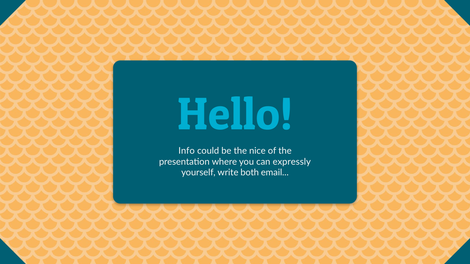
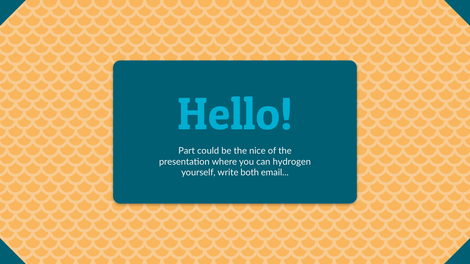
Info: Info -> Part (187, 151)
expressly: expressly -> hydrogen (292, 162)
